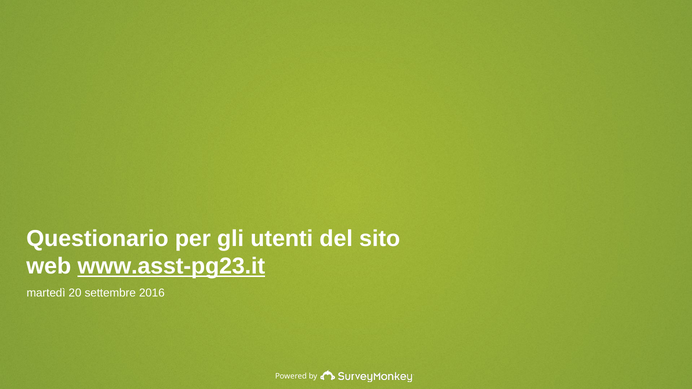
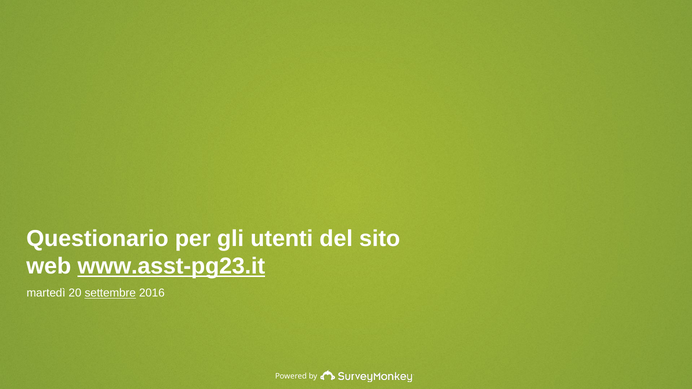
settembre underline: none -> present (110, 293)
